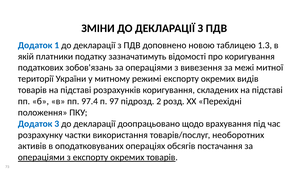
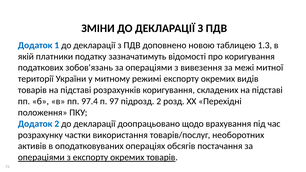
Додаток 3: 3 -> 2 (57, 124)
